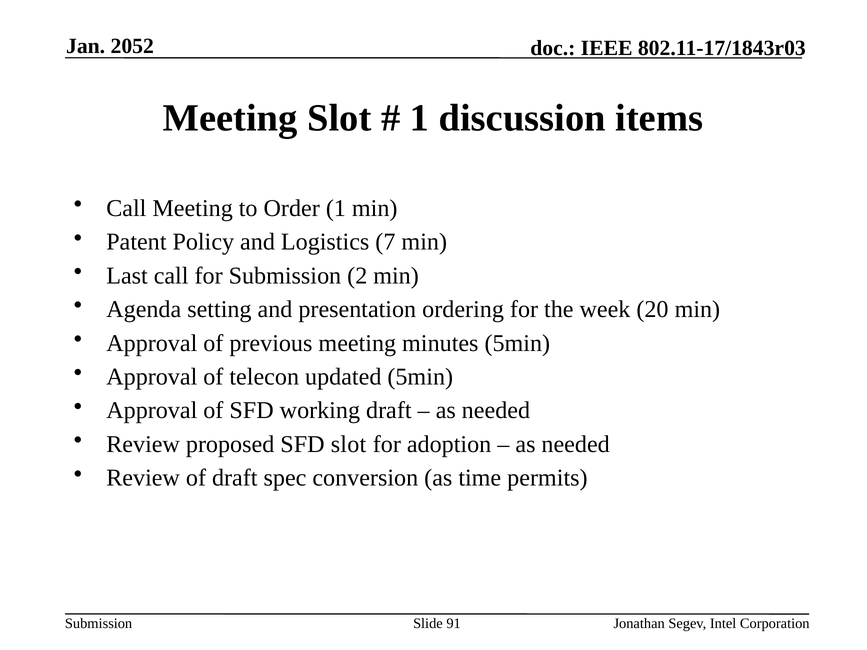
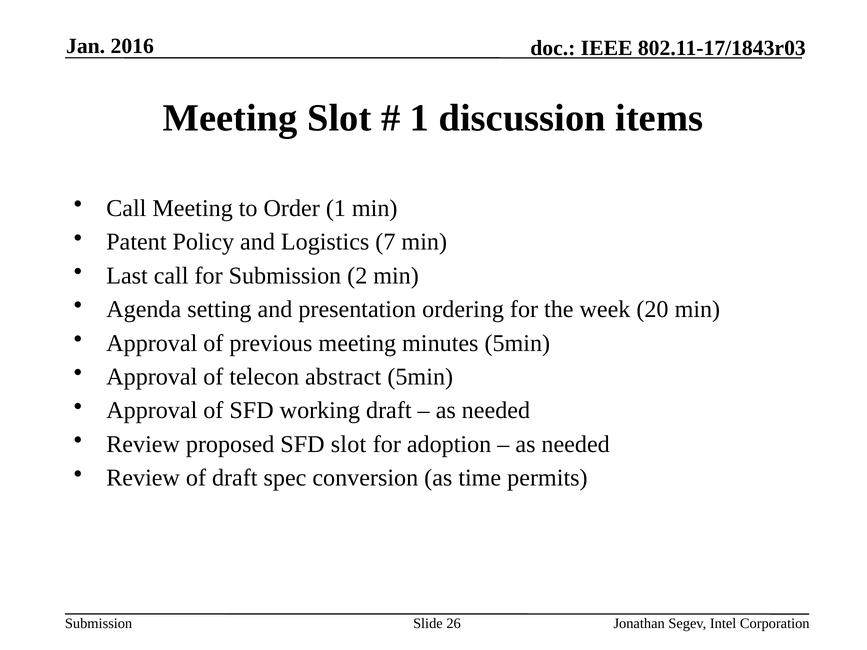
2052: 2052 -> 2016 (132, 46)
updated: updated -> abstract (343, 377)
91: 91 -> 26 (454, 624)
